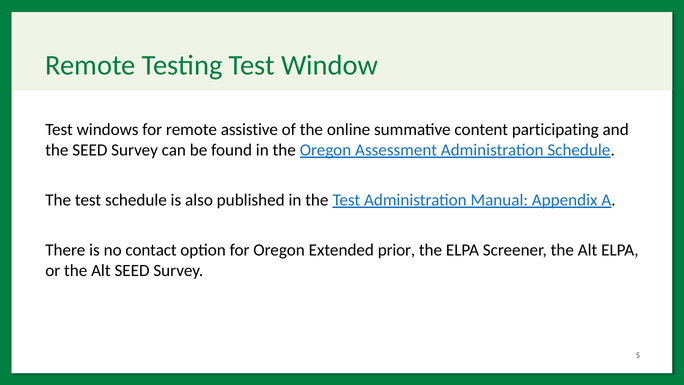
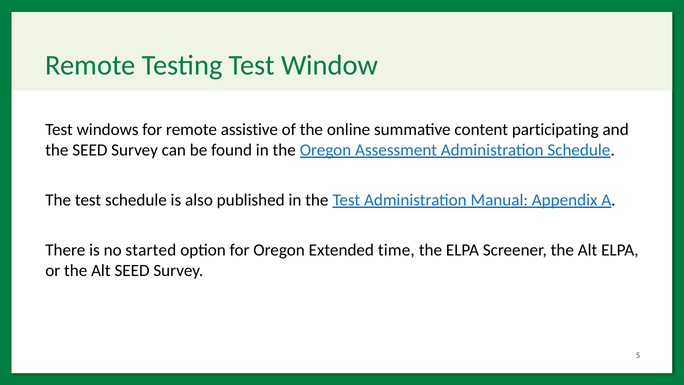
contact: contact -> started (151, 250)
prior: prior -> time (396, 250)
